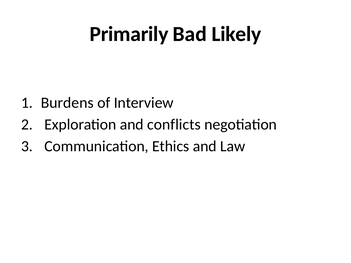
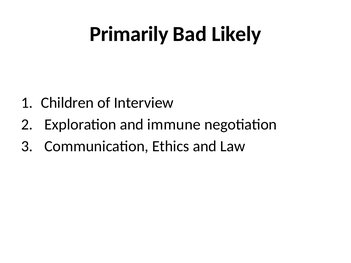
Burdens: Burdens -> Children (67, 103)
conflicts: conflicts -> immune (174, 125)
